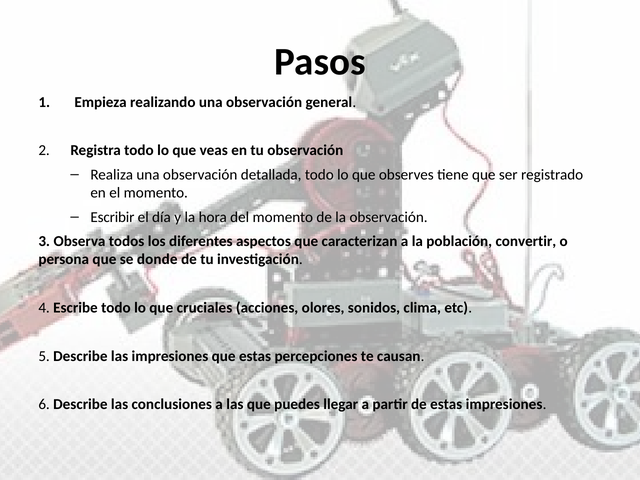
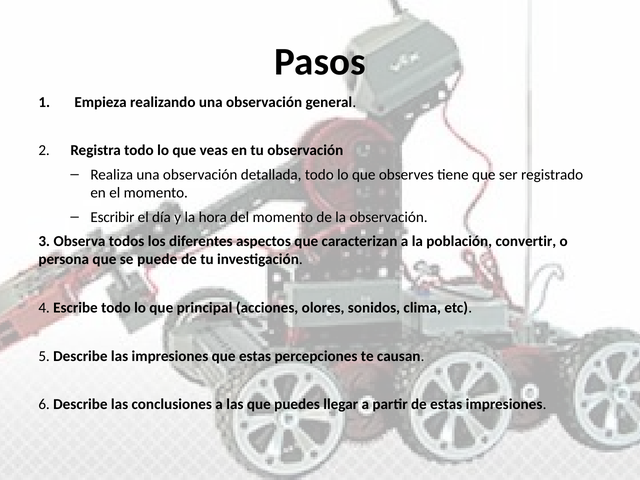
donde: donde -> puede (157, 259)
cruciales: cruciales -> principal (205, 308)
